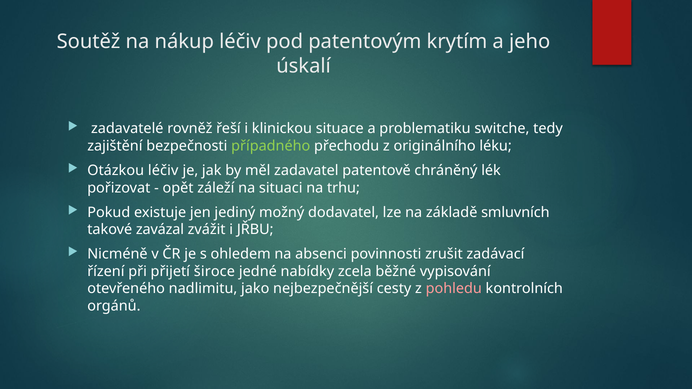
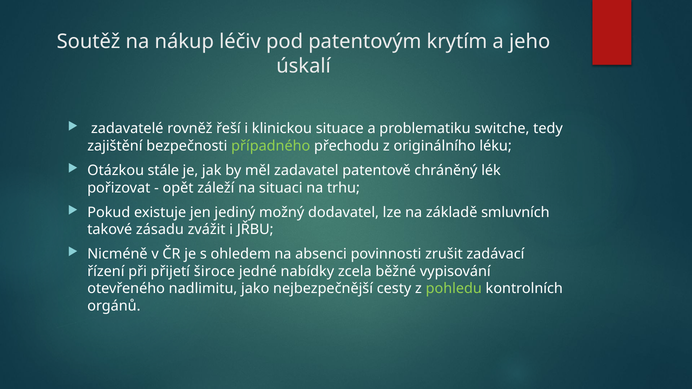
Otázkou léčiv: léčiv -> stále (163, 171)
zavázal: zavázal -> zásadu (160, 230)
pohledu colour: pink -> light green (454, 289)
